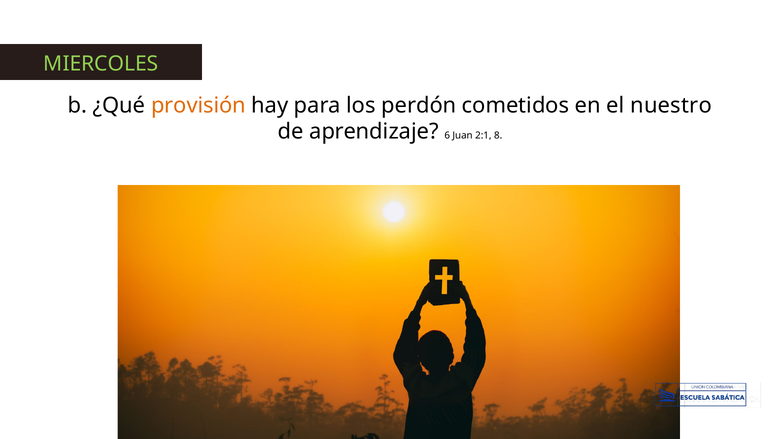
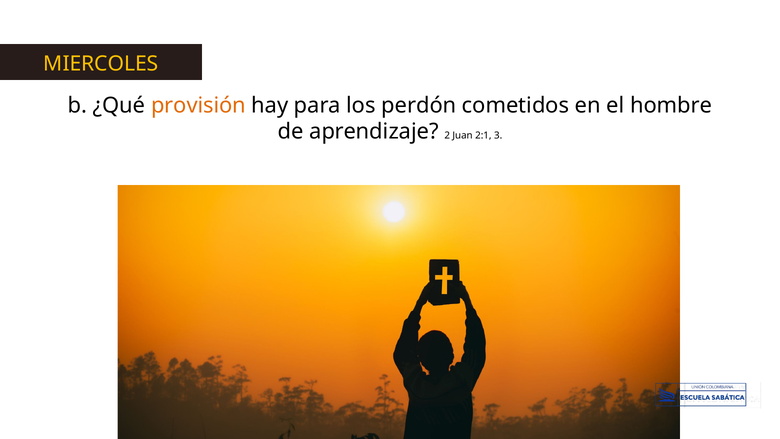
MIERCOLES colour: light green -> yellow (101, 63)
nuestro: nuestro -> hombre (671, 105)
6: 6 -> 2 (447, 136)
8: 8 -> 3 (498, 136)
